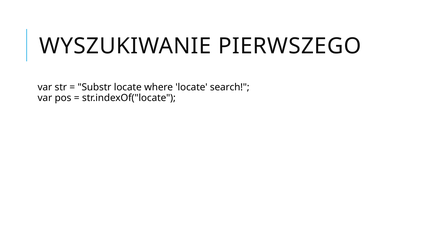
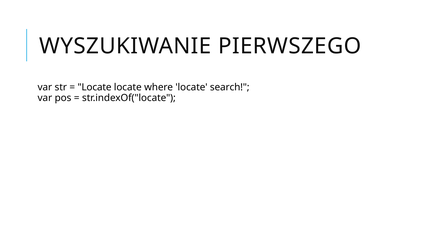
Substr: Substr -> Locate (95, 87)
